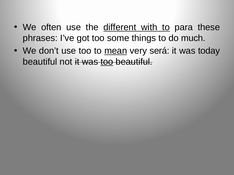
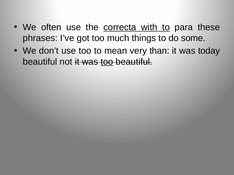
different: different -> correcta (120, 27)
some: some -> much (118, 38)
much: much -> some (193, 38)
mean underline: present -> none (116, 51)
será: será -> than (159, 51)
